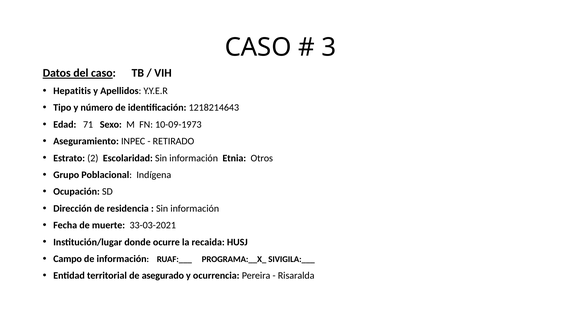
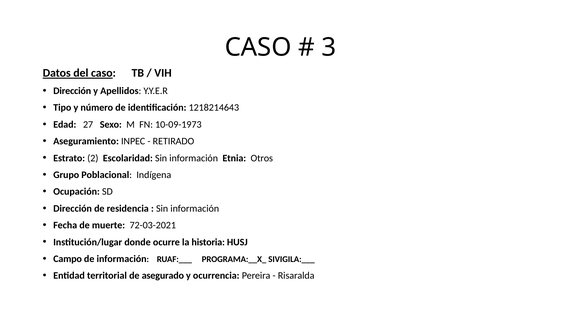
Hepatitis: Hepatitis -> Dirección (72, 91)
71: 71 -> 27 (88, 124)
33-03-2021: 33-03-2021 -> 72-03-2021 (153, 225)
recaida: recaida -> historia (208, 242)
